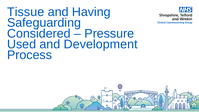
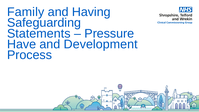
Tissue: Tissue -> Family (26, 12)
Considered: Considered -> Statements (39, 33)
Used: Used -> Have (22, 44)
